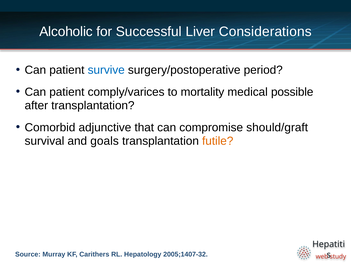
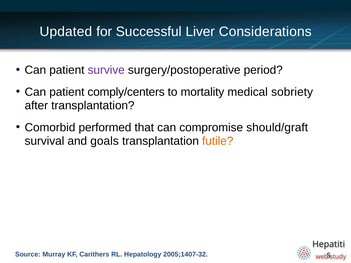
Alcoholic: Alcoholic -> Updated (66, 32)
survive colour: blue -> purple (106, 70)
comply/varices: comply/varices -> comply/centers (126, 92)
possible: possible -> sobriety (292, 92)
adjunctive: adjunctive -> performed (105, 128)
